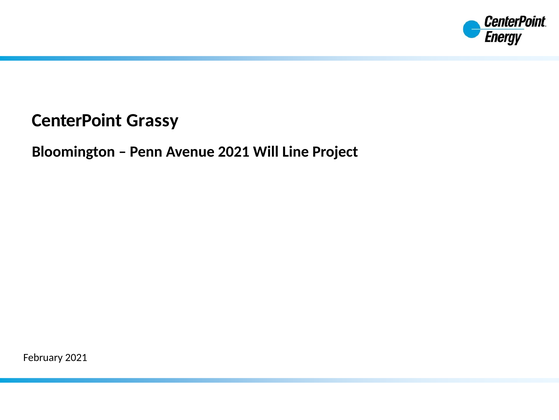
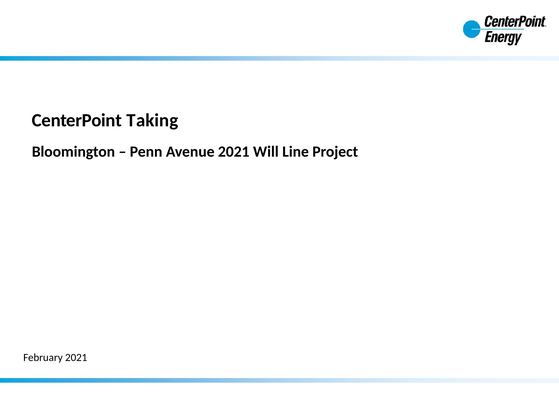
Grassy: Grassy -> Taking (152, 120)
